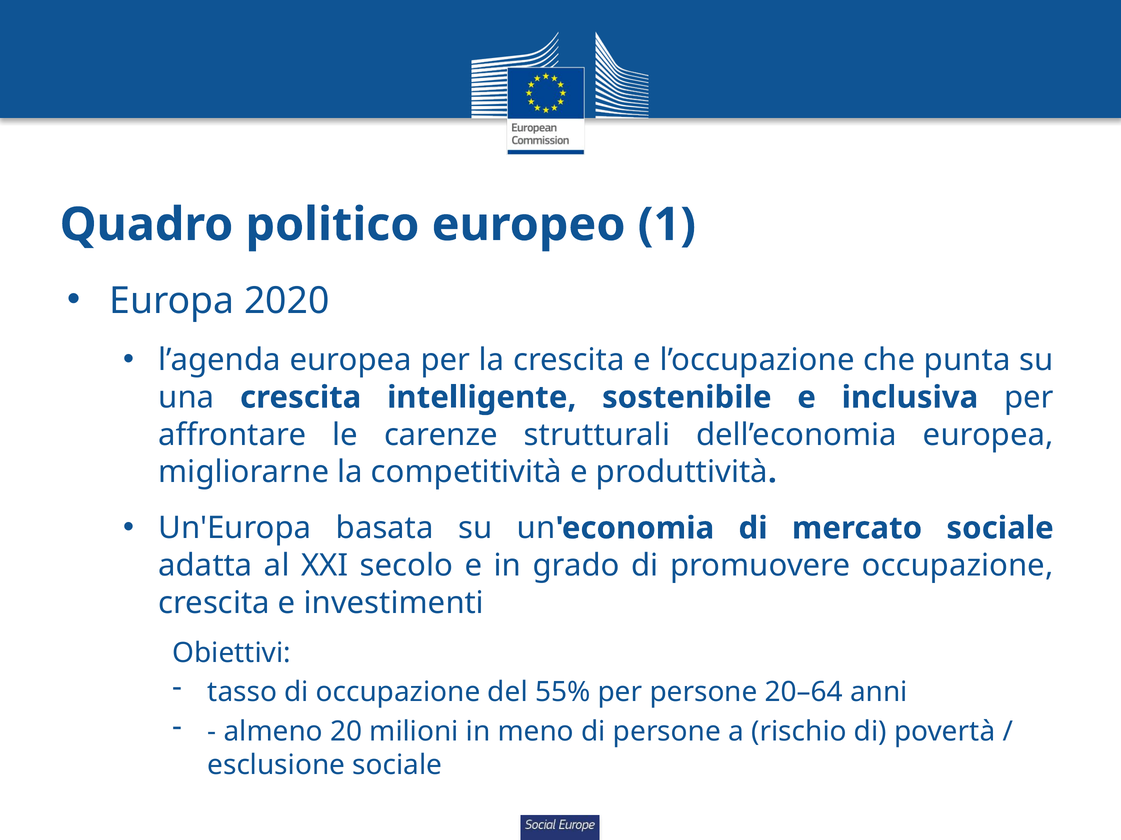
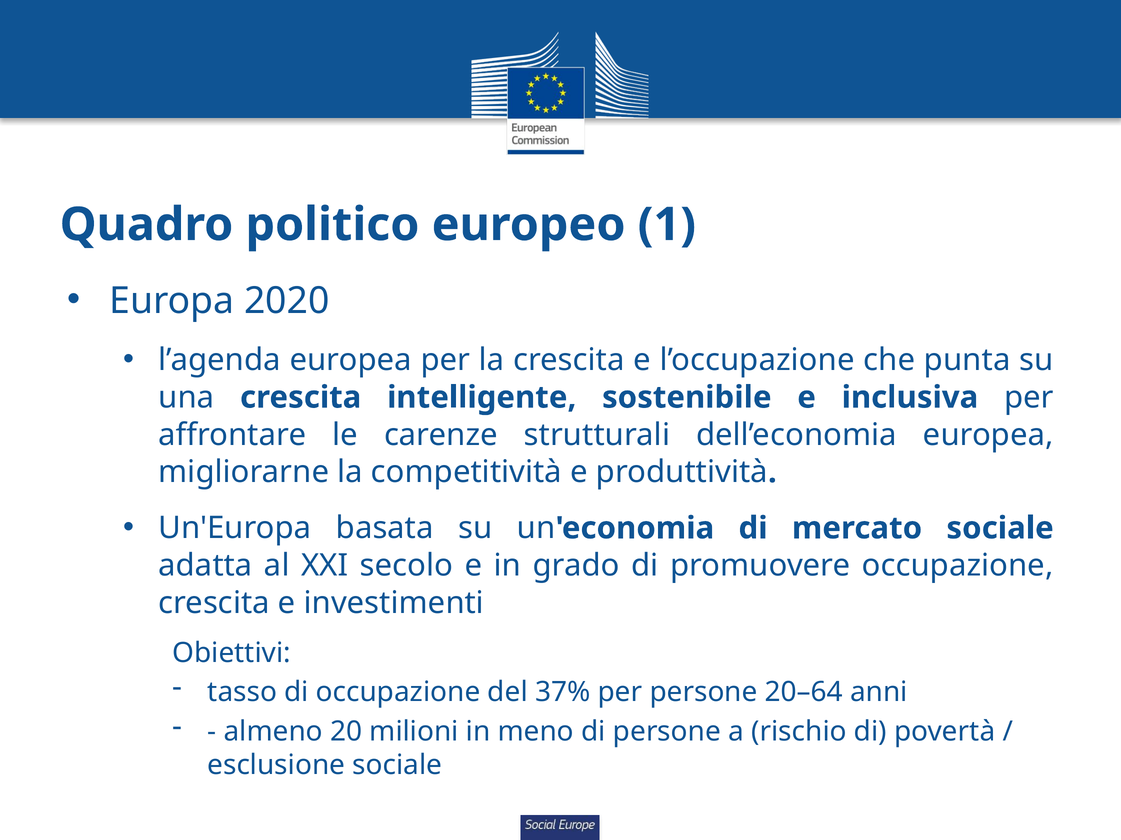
55%: 55% -> 37% (563, 693)
